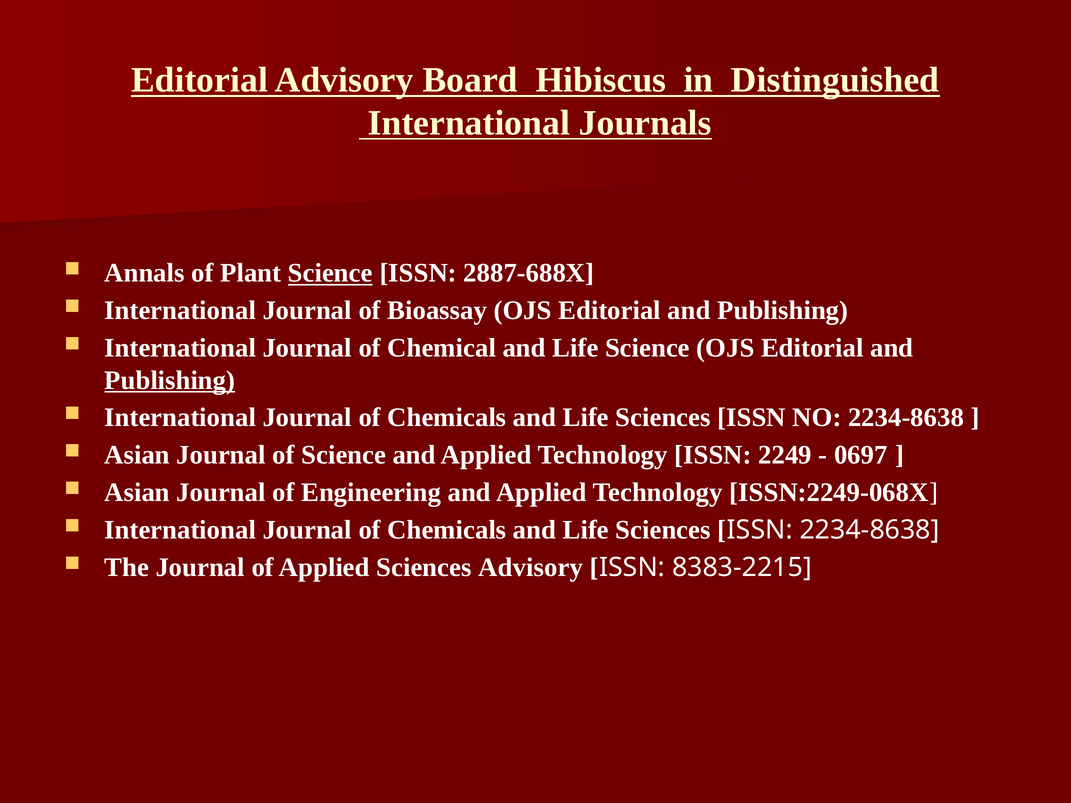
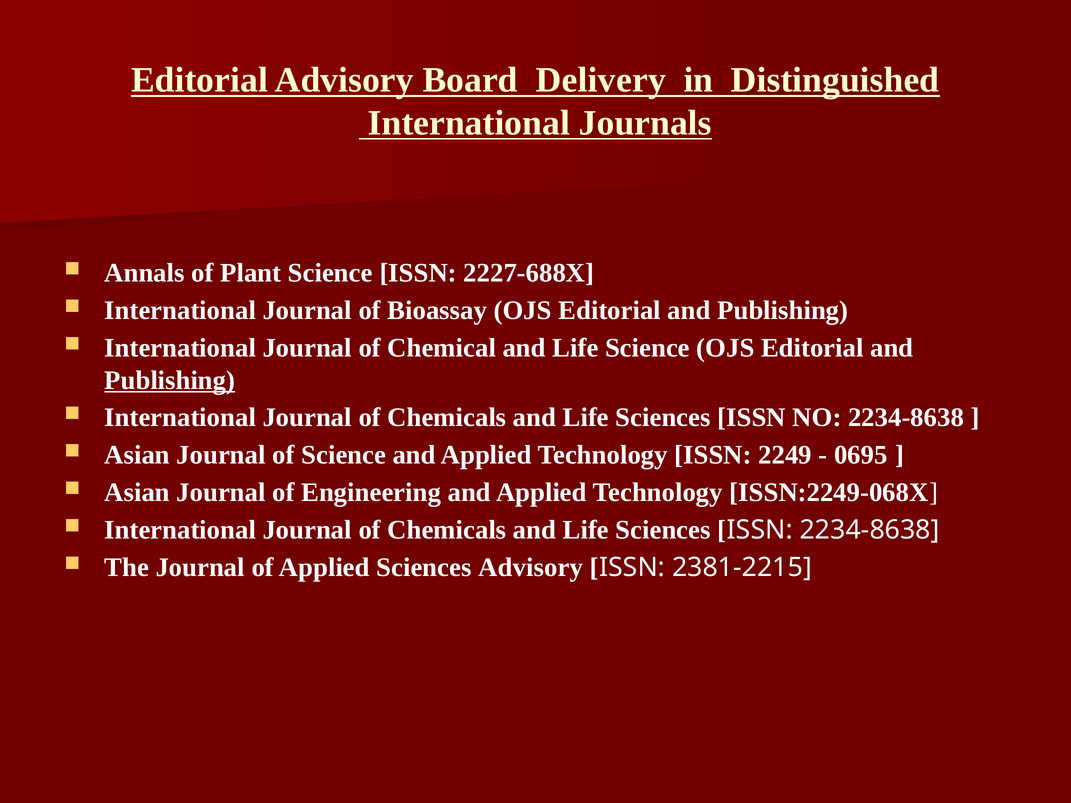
Hibiscus: Hibiscus -> Delivery (601, 80)
Science underline: present -> none (330, 273)
2887-688X: 2887-688X -> 2227-688X (529, 273)
0697: 0697 -> 0695 (861, 455)
8383-2215: 8383-2215 -> 2381-2215 (742, 568)
